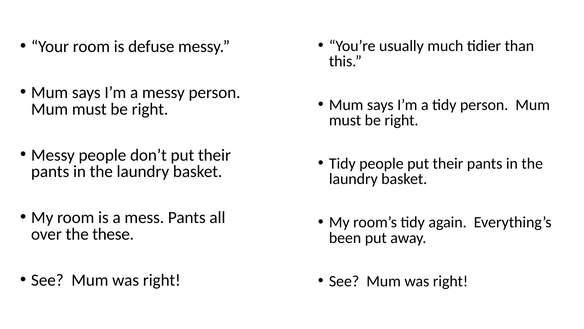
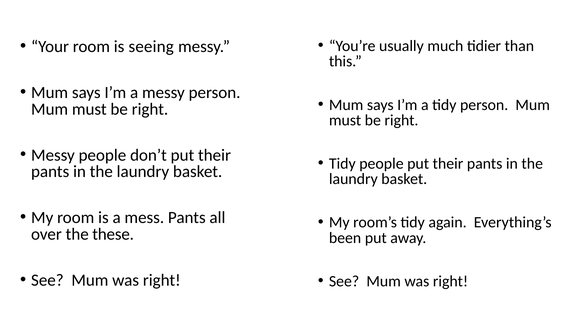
defuse: defuse -> seeing (151, 46)
